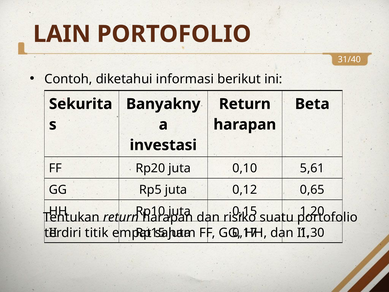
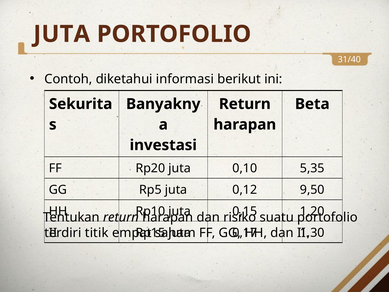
LAIN: LAIN -> JUTA (62, 34)
5,61: 5,61 -> 5,35 (312, 168)
0,65: 0,65 -> 9,50 (312, 190)
